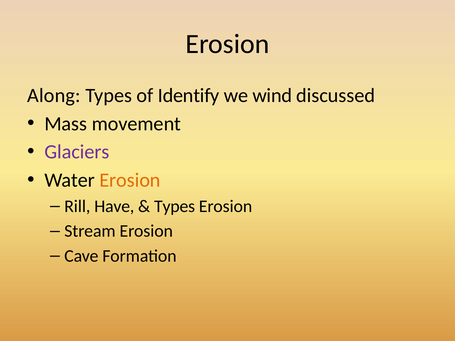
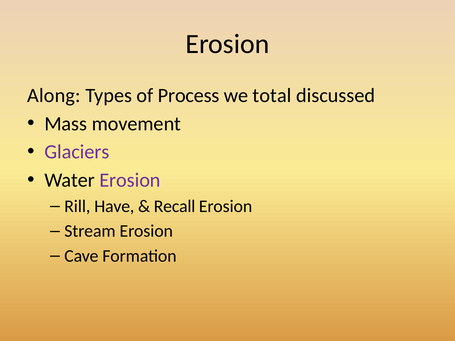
Identify: Identify -> Process (189, 95)
wind: wind -> total (272, 95)
Erosion colour: orange -> purple (130, 180)
Types: Types -> Recall (175, 207)
